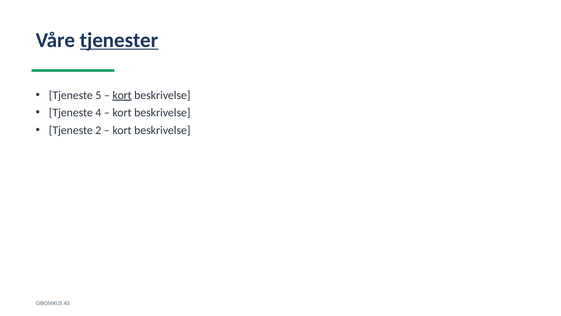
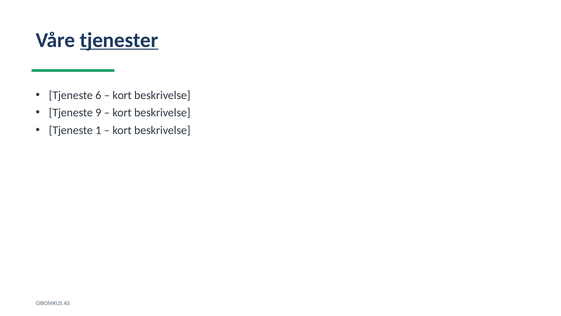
5: 5 -> 6 (98, 95)
kort underline: present -> none (122, 95)
4: 4 -> 9 (98, 113)
2: 2 -> 1 (98, 130)
